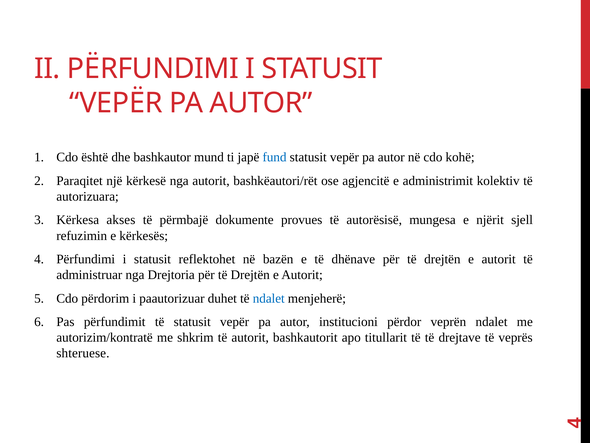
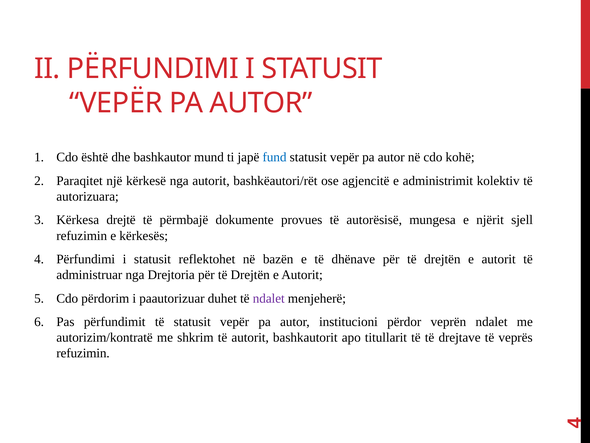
akses: akses -> drejtë (121, 220)
ndalet colour: blue -> purple (269, 298)
shteruese: shteruese -> refuzimin (83, 353)
